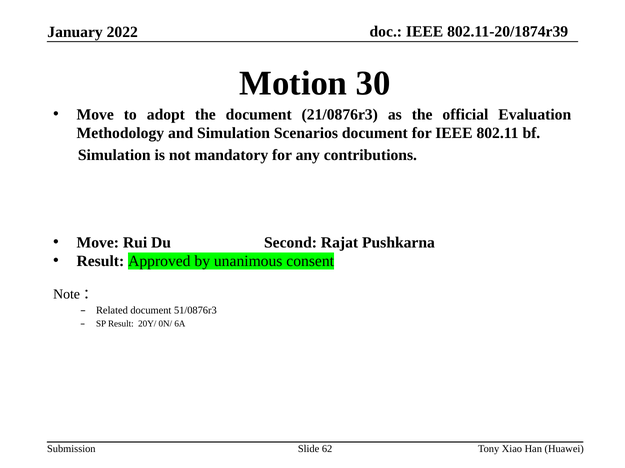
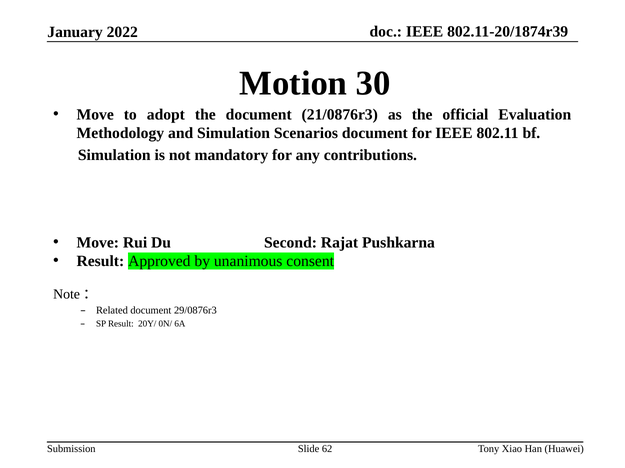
51/0876r3: 51/0876r3 -> 29/0876r3 (195, 311)
